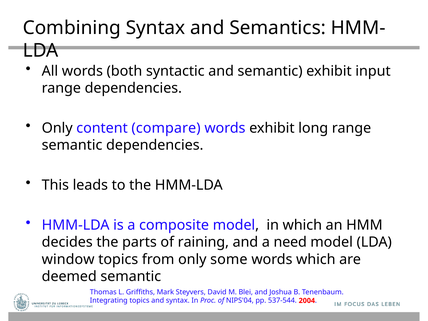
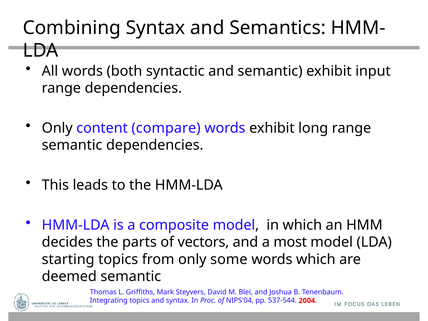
raining: raining -> vectors (203, 242)
need: need -> most (290, 242)
window: window -> starting (68, 259)
